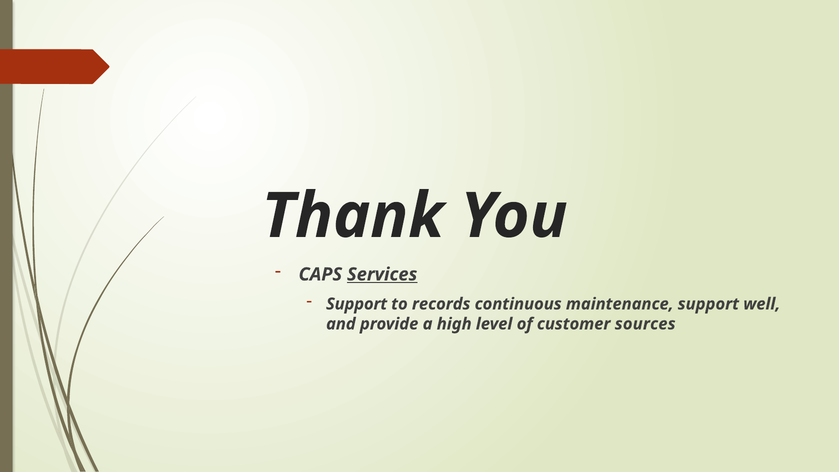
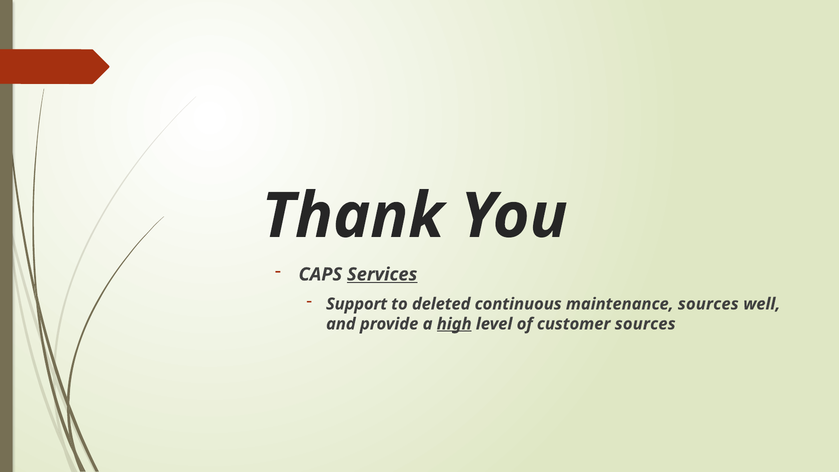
records: records -> deleted (441, 304)
maintenance support: support -> sources (708, 304)
high underline: none -> present (454, 324)
